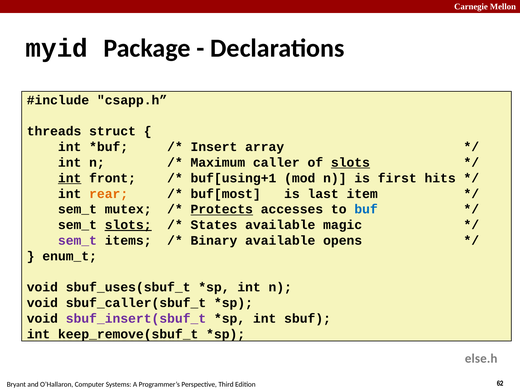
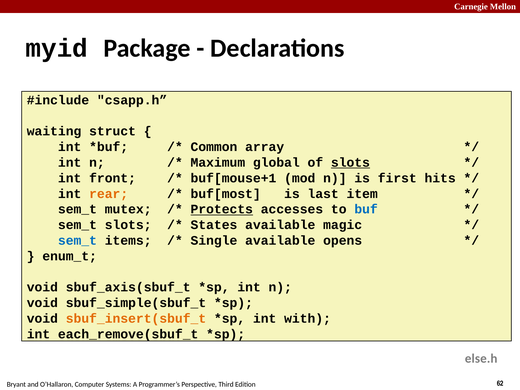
threads: threads -> waiting (54, 131)
Insert: Insert -> Common (214, 147)
caller: caller -> global (276, 163)
int underline: present -> none (70, 178)
buf[using+1: buf[using+1 -> buf[mouse+1 (233, 178)
slots underline: present -> none (128, 225)
sem_t colour: purple -> blue (77, 241)
Binary: Binary -> Single (214, 241)
sbuf_uses(sbuf_t: sbuf_uses(sbuf_t -> sbuf_axis(sbuf_t (128, 287)
sbuf_caller(sbuf_t: sbuf_caller(sbuf_t -> sbuf_simple(sbuf_t (136, 303)
sbuf_insert(sbuf_t colour: purple -> orange (136, 319)
sbuf: sbuf -> with (308, 319)
keep_remove(sbuf_t: keep_remove(sbuf_t -> each_remove(sbuf_t (128, 334)
